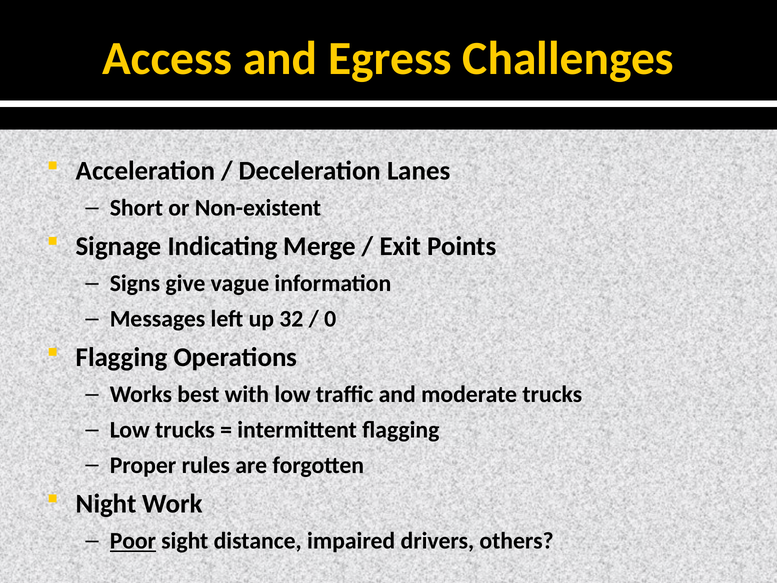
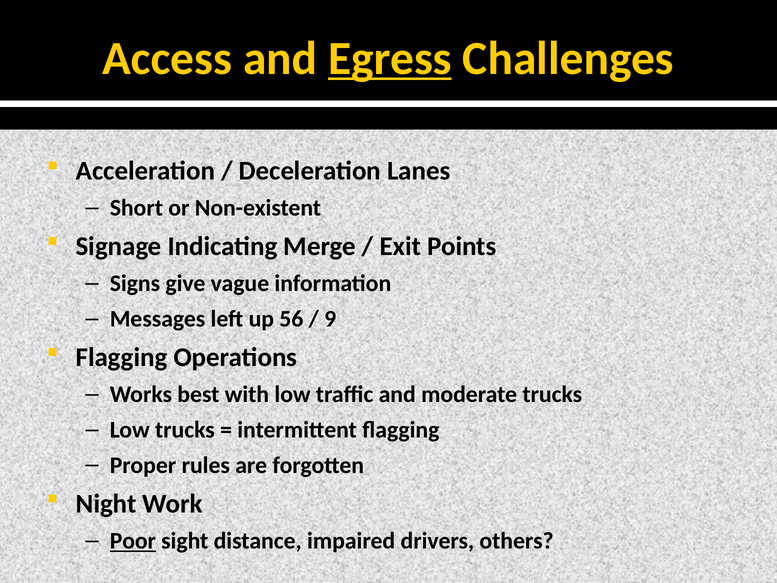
Egress underline: none -> present (390, 58)
32: 32 -> 56 (291, 319)
0: 0 -> 9 (330, 319)
